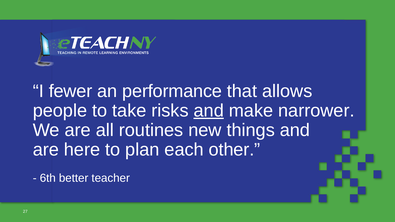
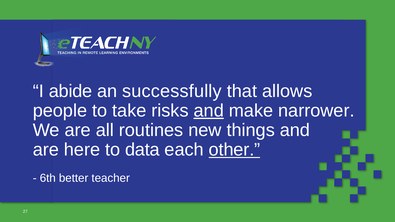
fewer: fewer -> abide (71, 91)
performance: performance -> successfully (172, 91)
plan: plan -> data (142, 150)
other underline: none -> present (234, 150)
